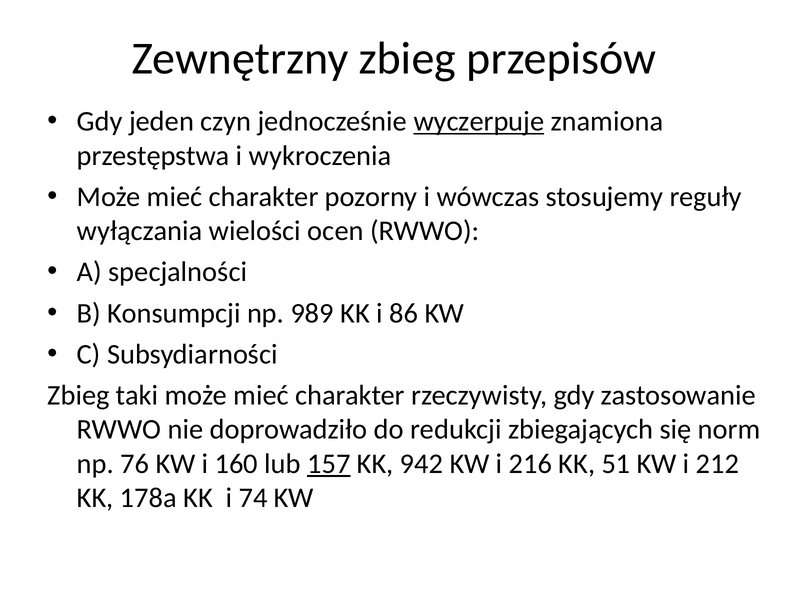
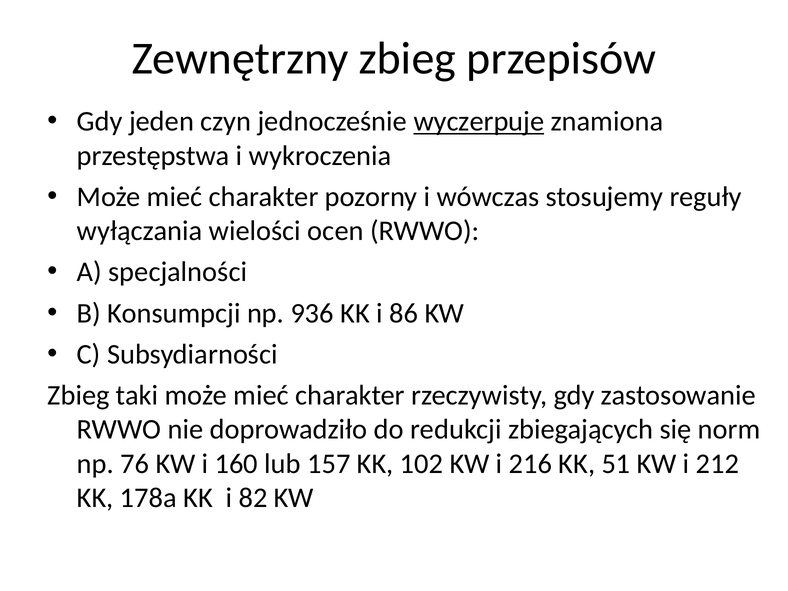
989: 989 -> 936 (312, 313)
157 underline: present -> none (329, 464)
942: 942 -> 102 (422, 464)
74: 74 -> 82 (253, 498)
